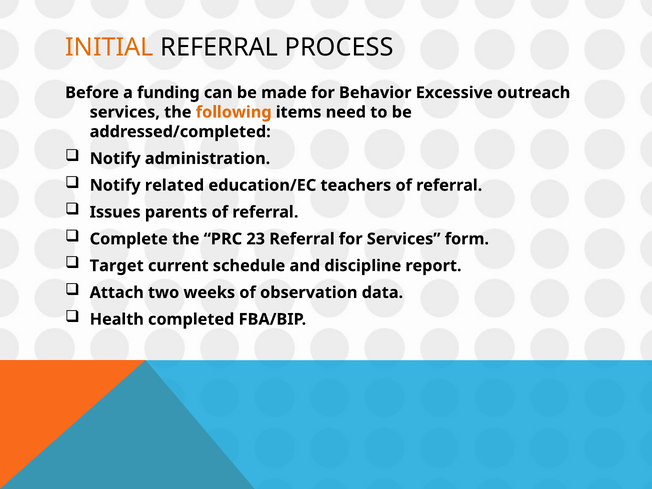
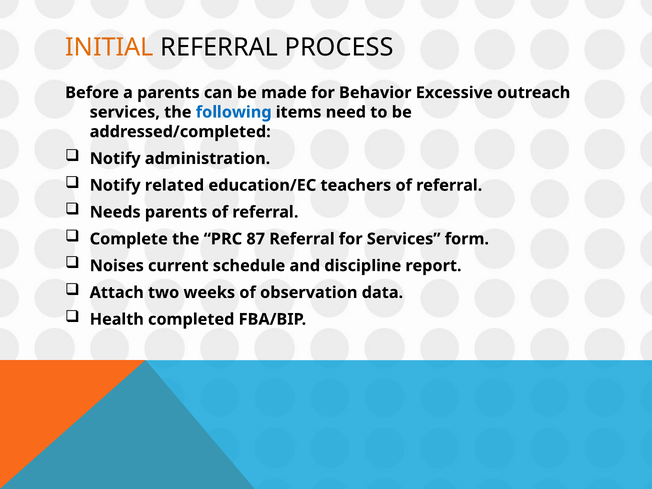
a funding: funding -> parents (168, 93)
following colour: orange -> blue (234, 112)
Issues: Issues -> Needs (115, 212)
23: 23 -> 87 (256, 239)
Target: Target -> Noises (117, 266)
